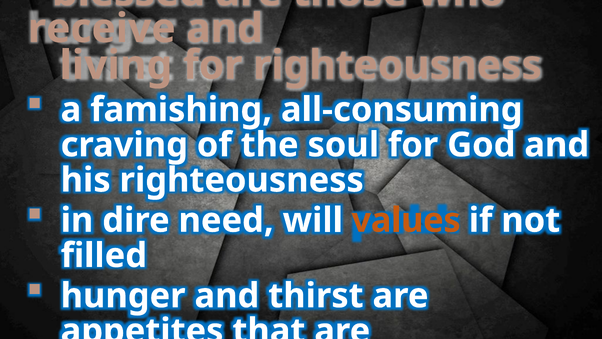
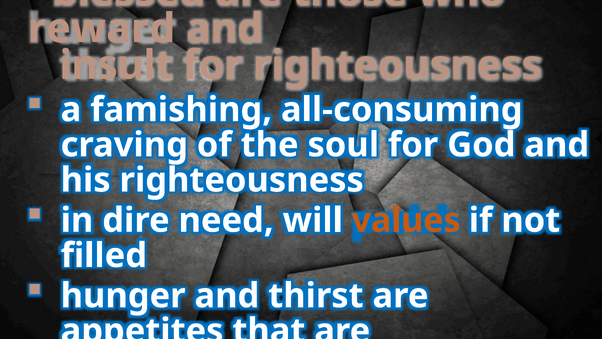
receive: receive -> reward (102, 29)
living: living -> insult (116, 65)
